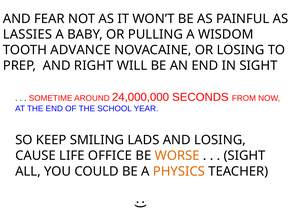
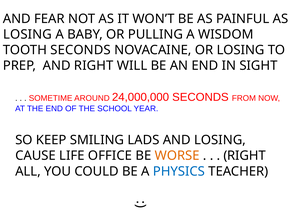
LASSIES: LASSIES -> LOSING (27, 34)
TOOTH ADVANCE: ADVANCE -> SECONDS (81, 50)
SIGHT: SIGHT -> RIGHT (245, 156)
PHYSICS colour: orange -> blue (179, 172)
